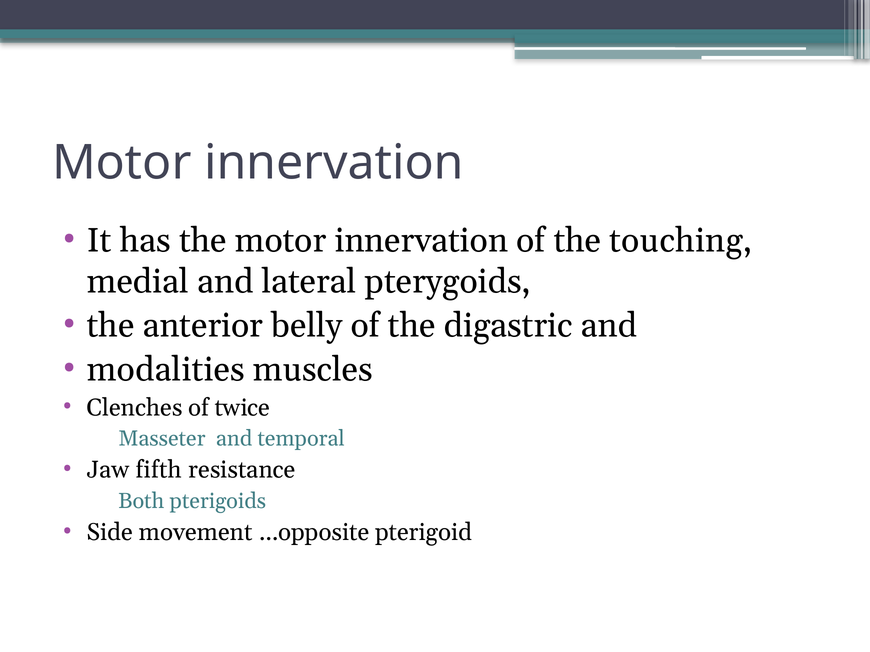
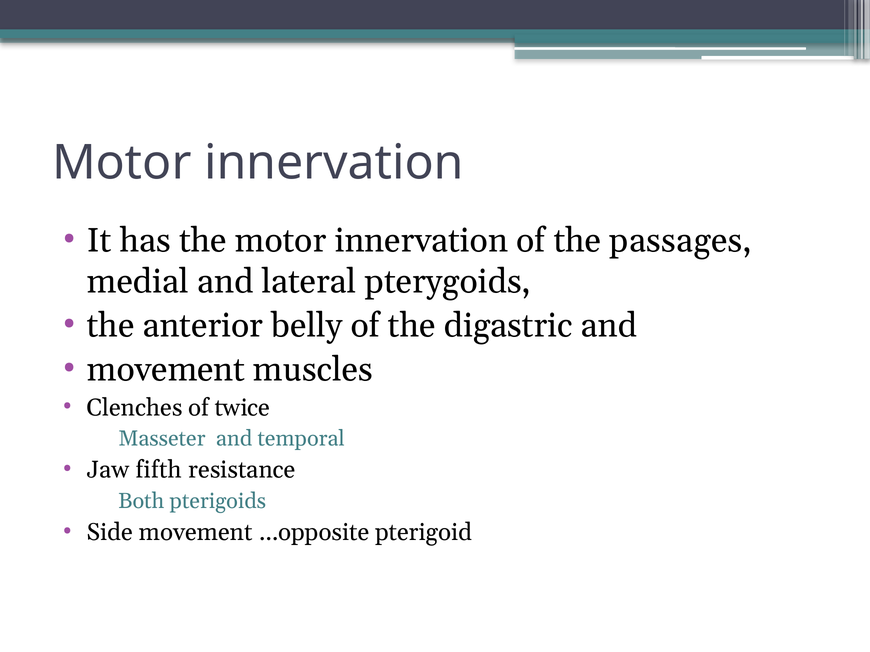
touching: touching -> passages (681, 241)
modalities: modalities -> movement (166, 370)
